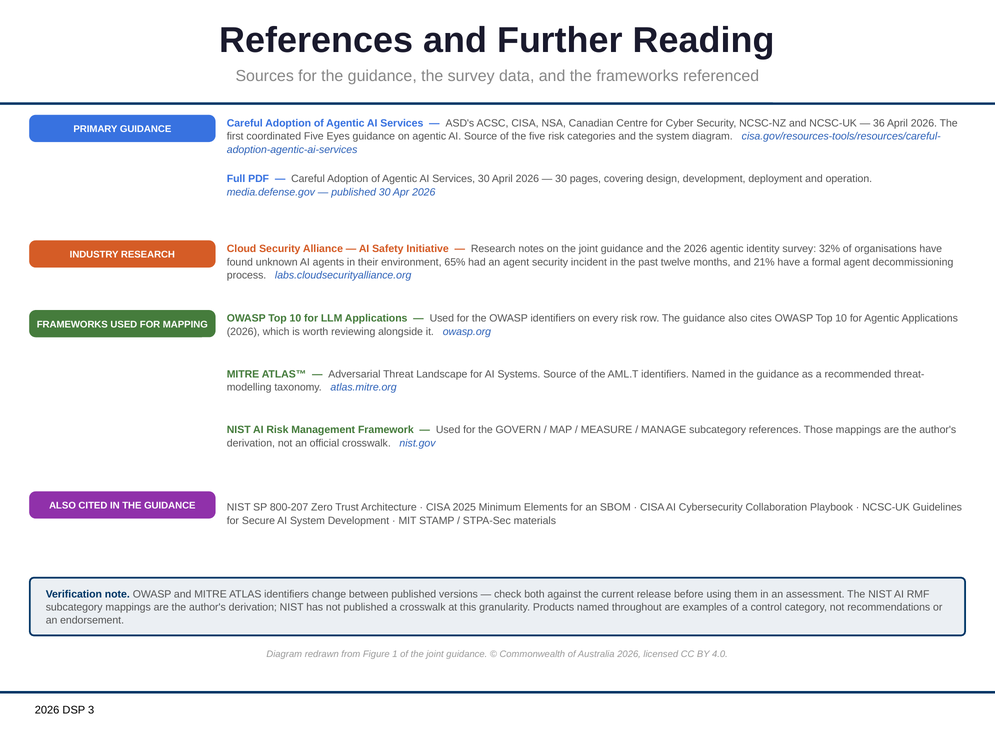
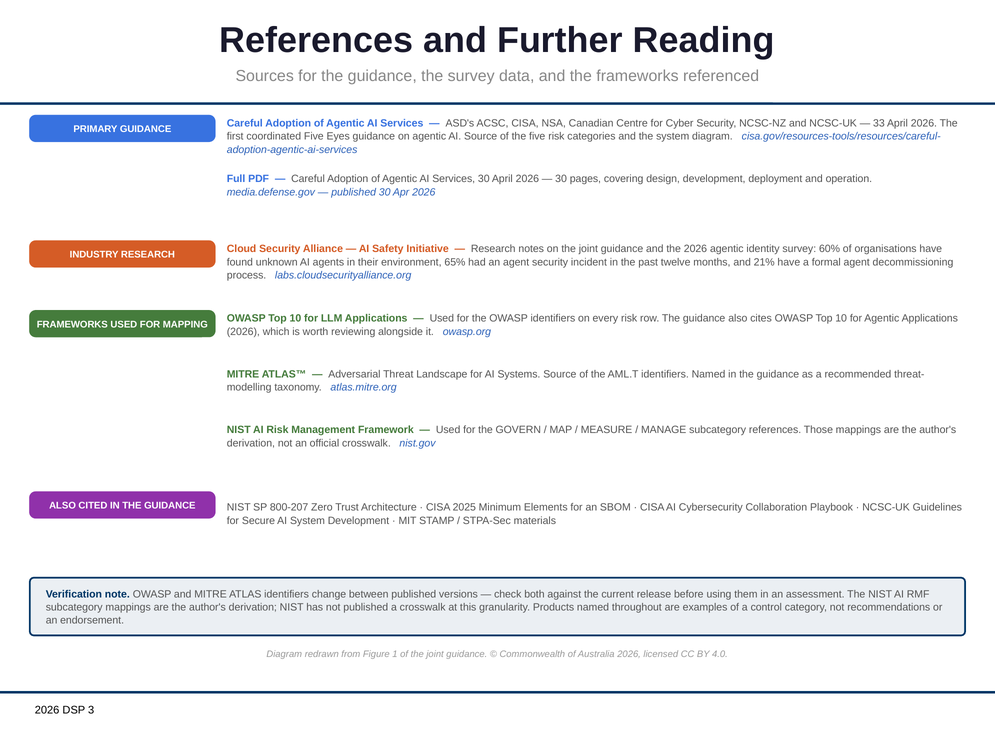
36: 36 -> 33 (879, 123)
32%: 32% -> 60% (830, 248)
